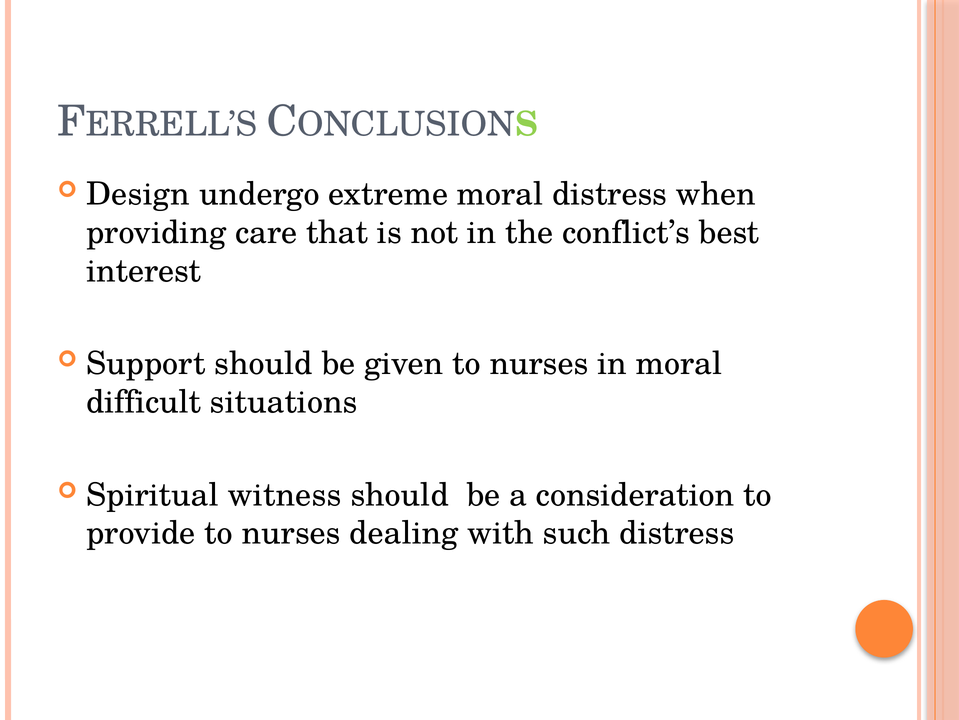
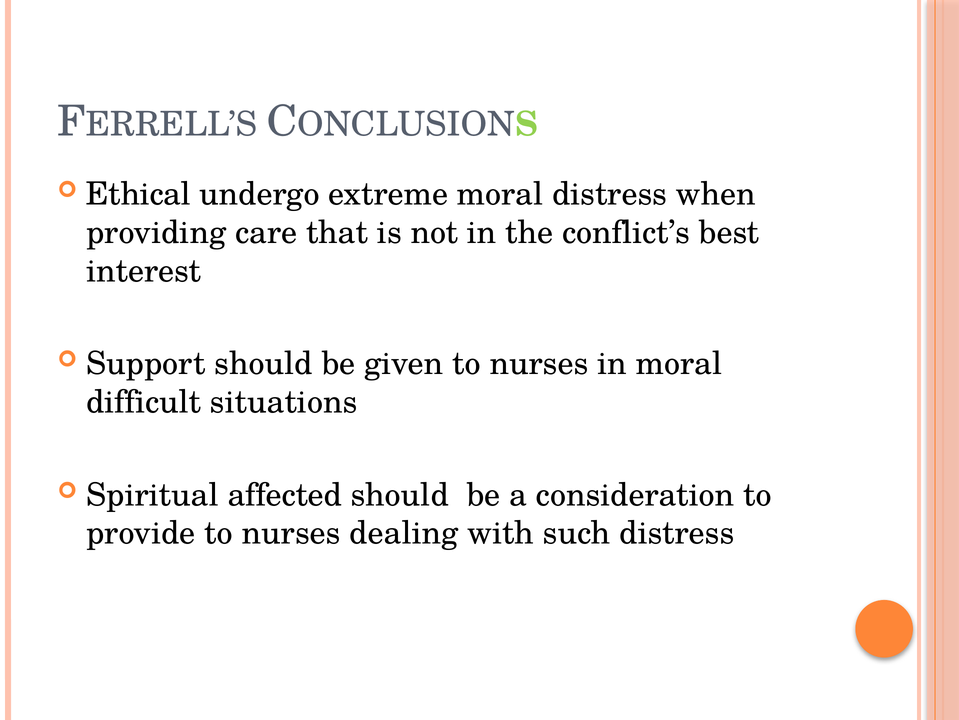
Design: Design -> Ethical (138, 194)
witness: witness -> affected (285, 495)
